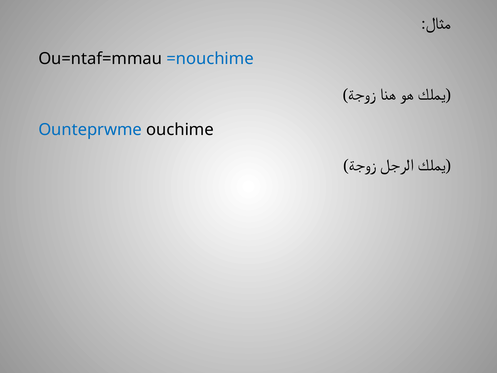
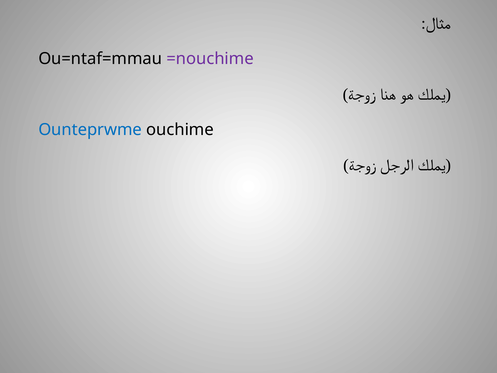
=nouchime colour: blue -> purple (210, 59)
